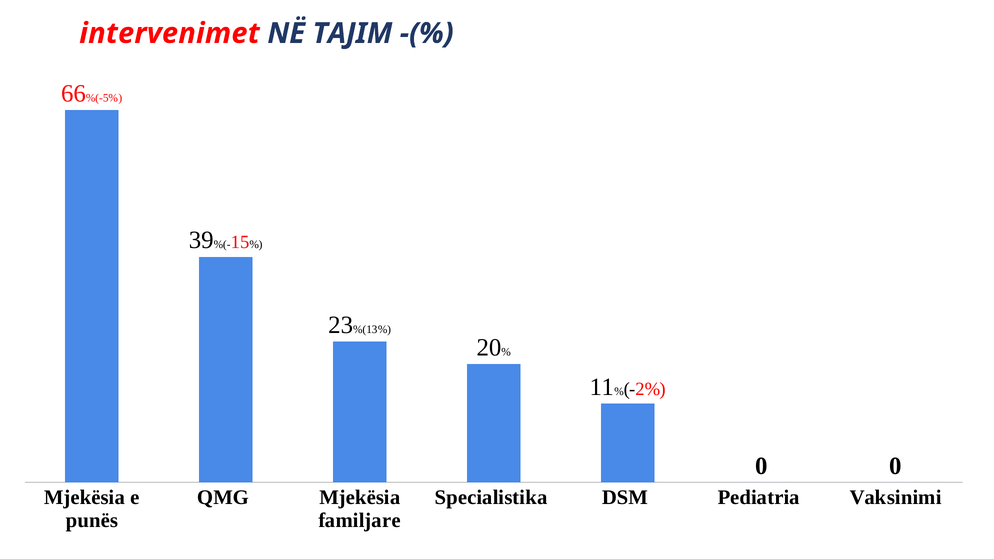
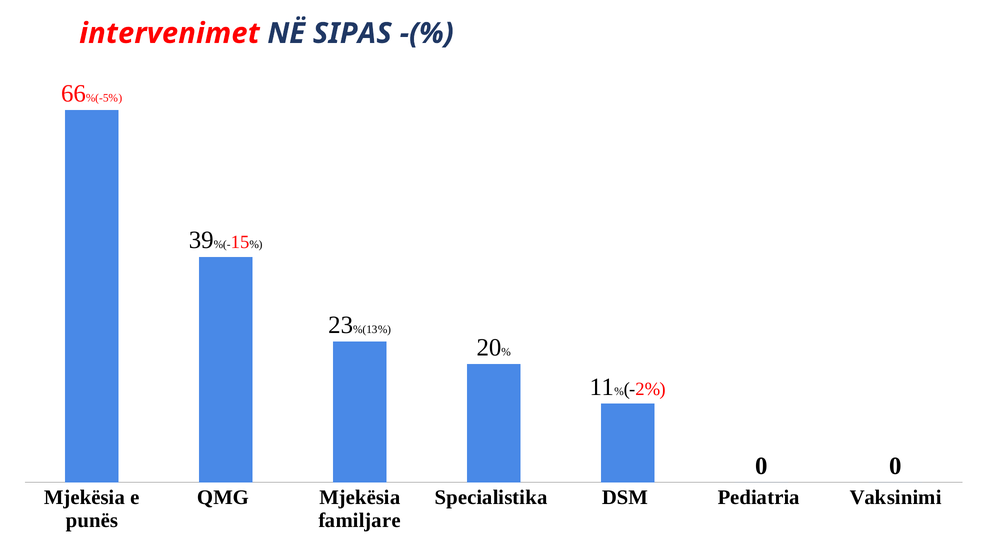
TAJIM: TAJIM -> SIPAS (352, 33)
